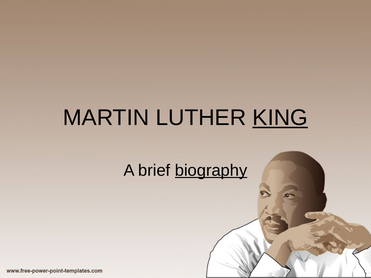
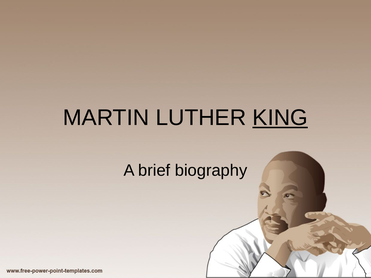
biography underline: present -> none (211, 171)
